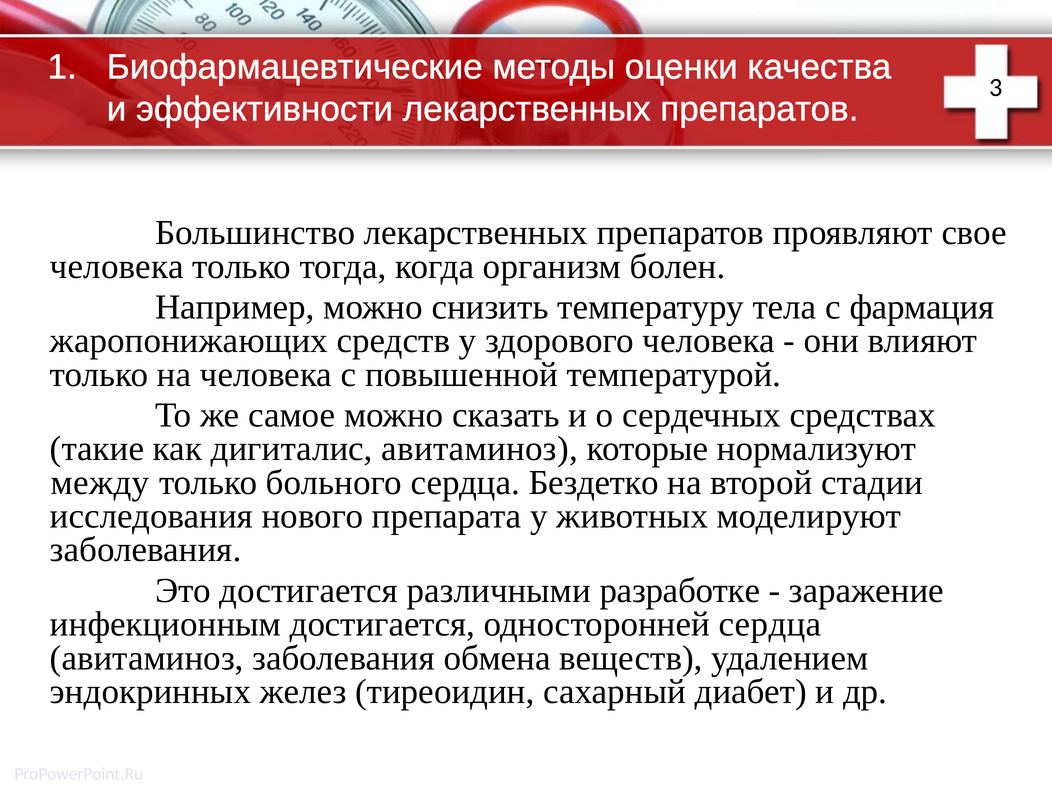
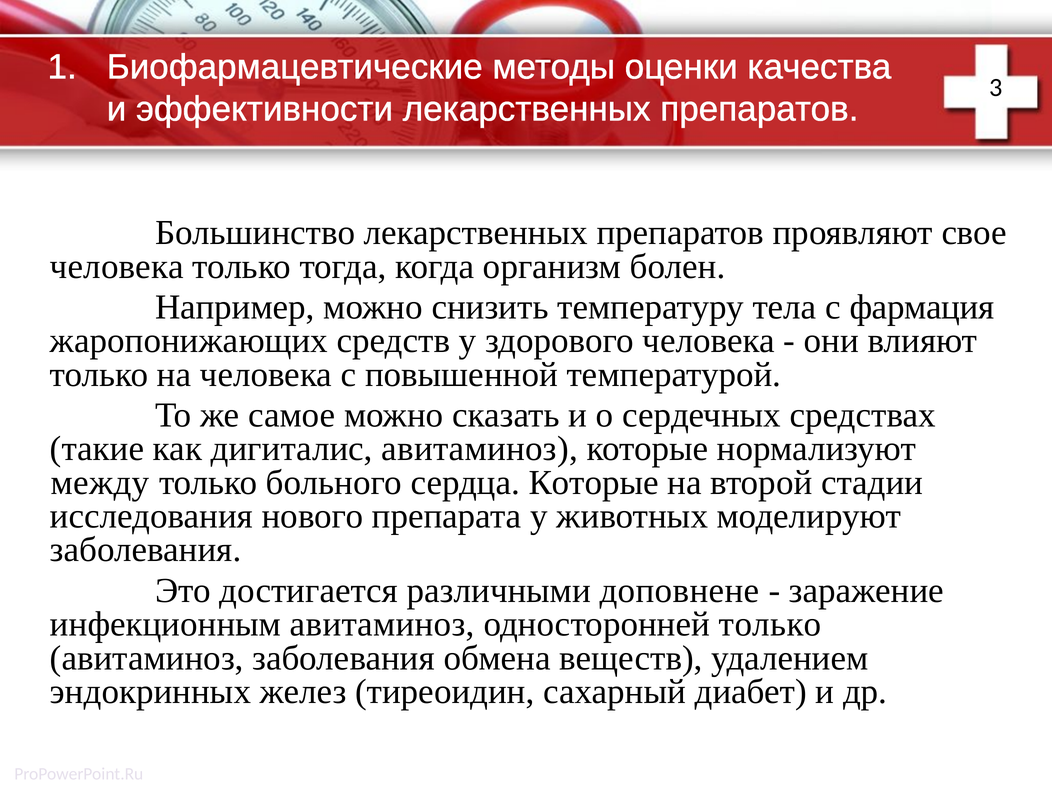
сердца Бездетко: Бездетко -> Которые (594, 483)
разработке: разработке -> доповнене (680, 591)
инфекционным достигается: достигается -> авитаминоз (382, 624)
односторонней сердца: сердца -> только (770, 624)
